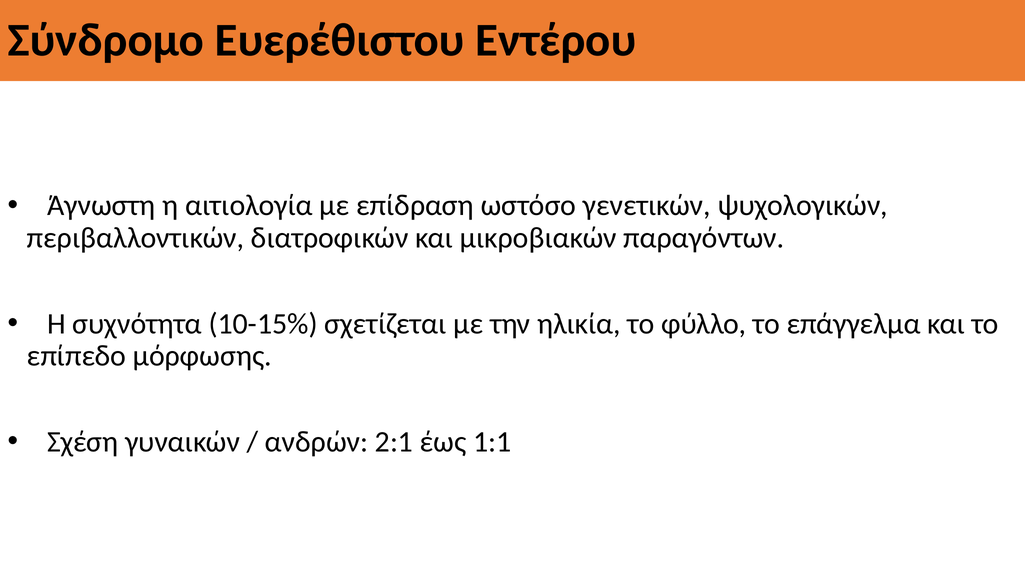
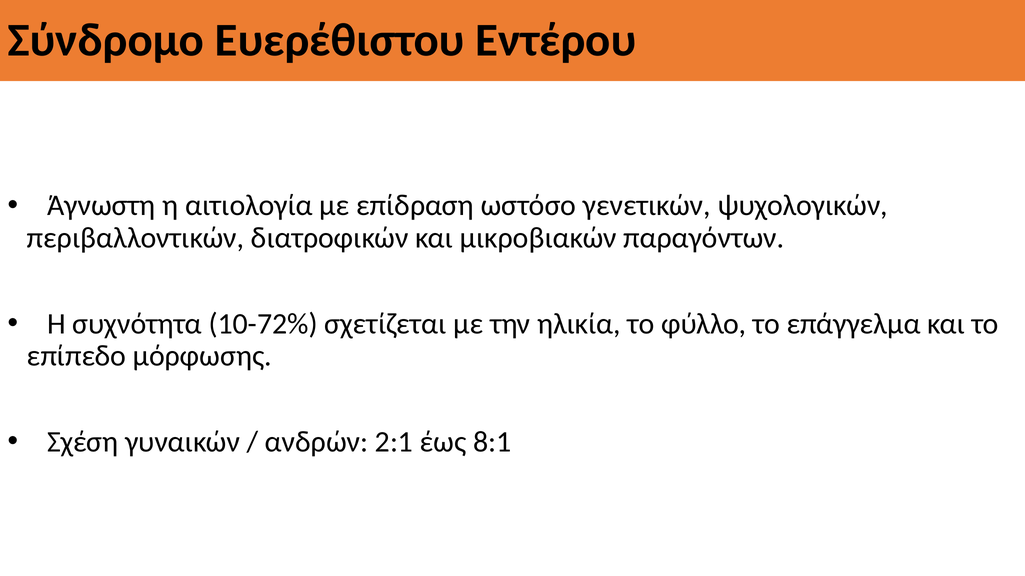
10-15%: 10-15% -> 10-72% (263, 324)
1:1: 1:1 -> 8:1 (492, 442)
